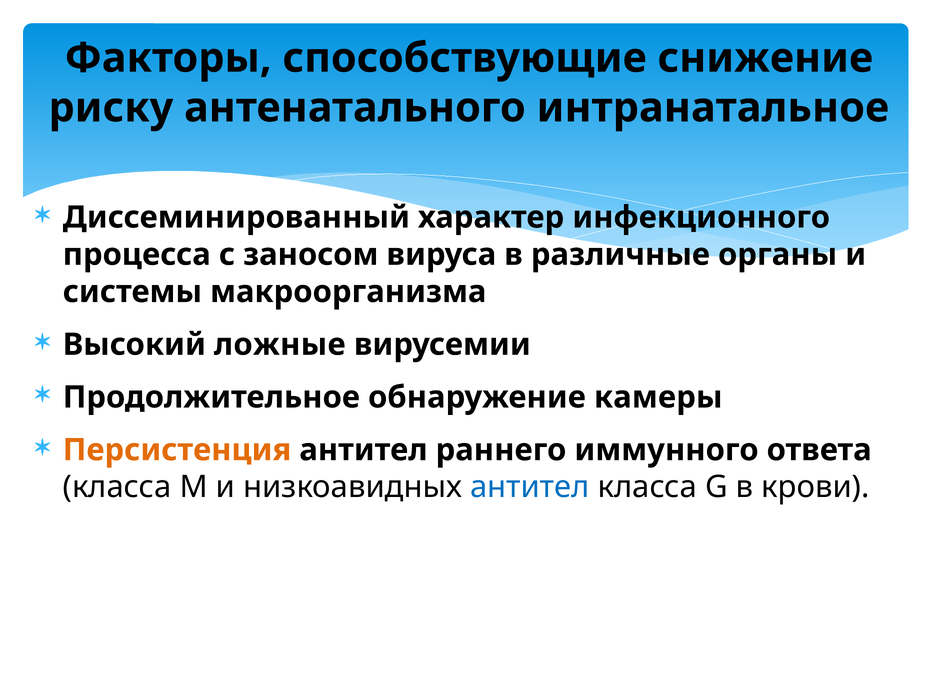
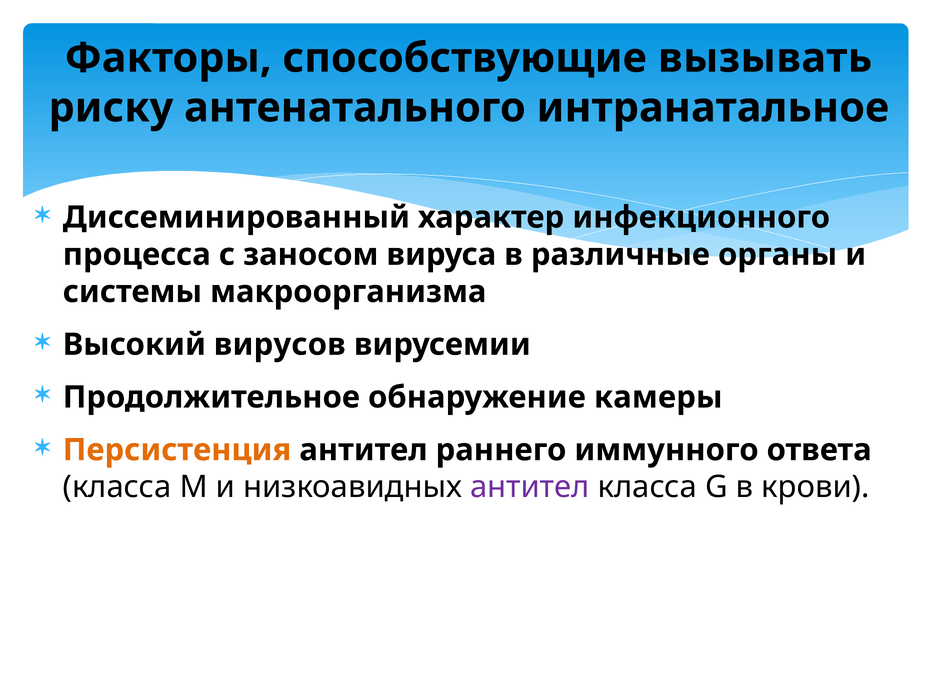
снижение: снижение -> вызывать (765, 58)
ложные: ложные -> вирусов (280, 345)
антител colour: blue -> purple (530, 487)
